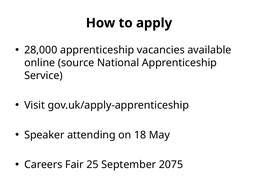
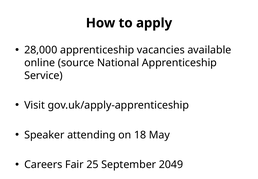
2075: 2075 -> 2049 (171, 164)
